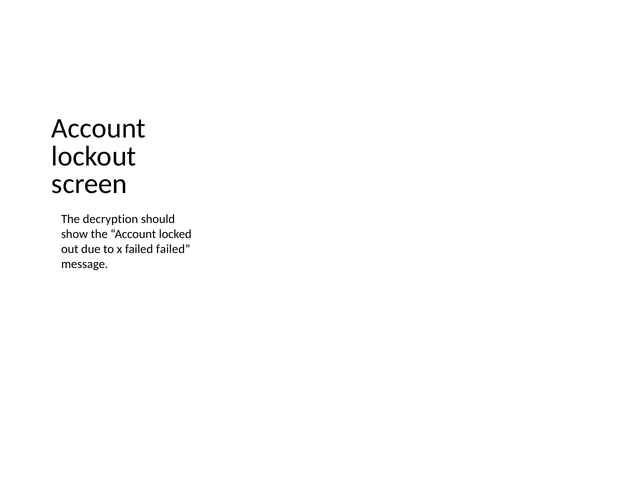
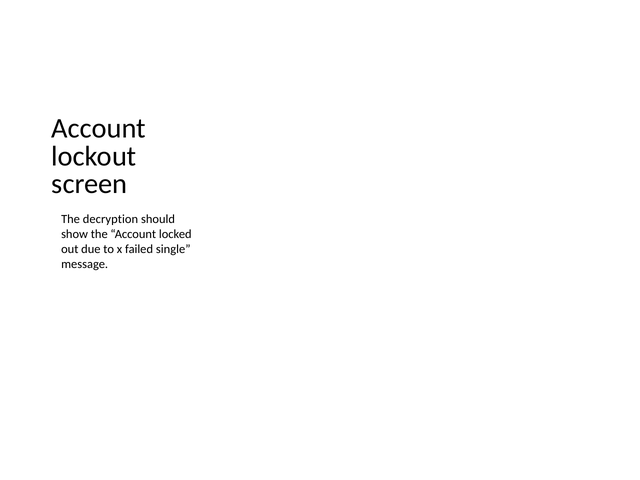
failed failed: failed -> single (173, 249)
